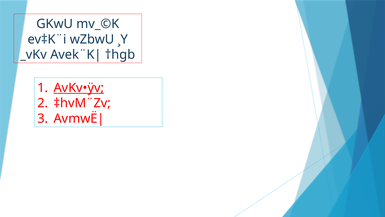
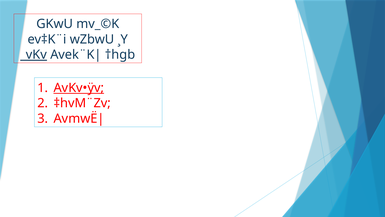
_vKv underline: none -> present (34, 55)
